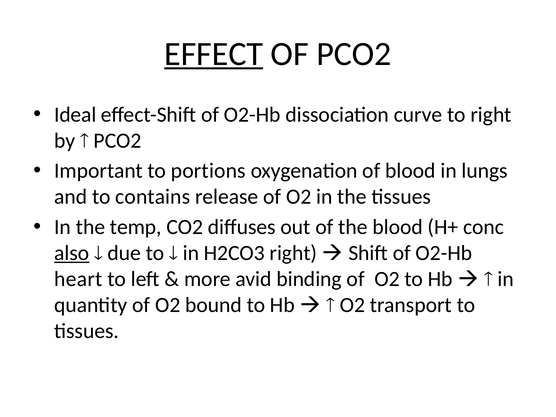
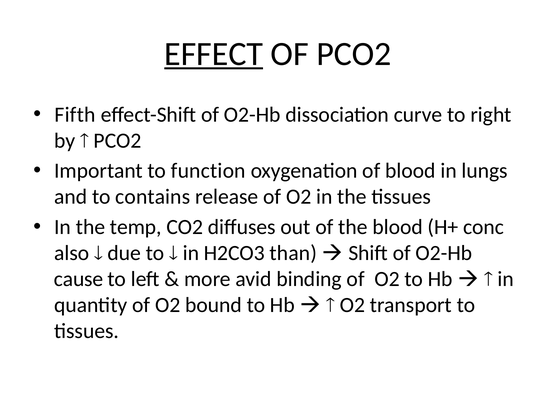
Ideal: Ideal -> Fifth (75, 115)
portions: portions -> function (208, 171)
also underline: present -> none (72, 253)
H2CO3 right: right -> than (293, 253)
heart: heart -> cause (79, 279)
